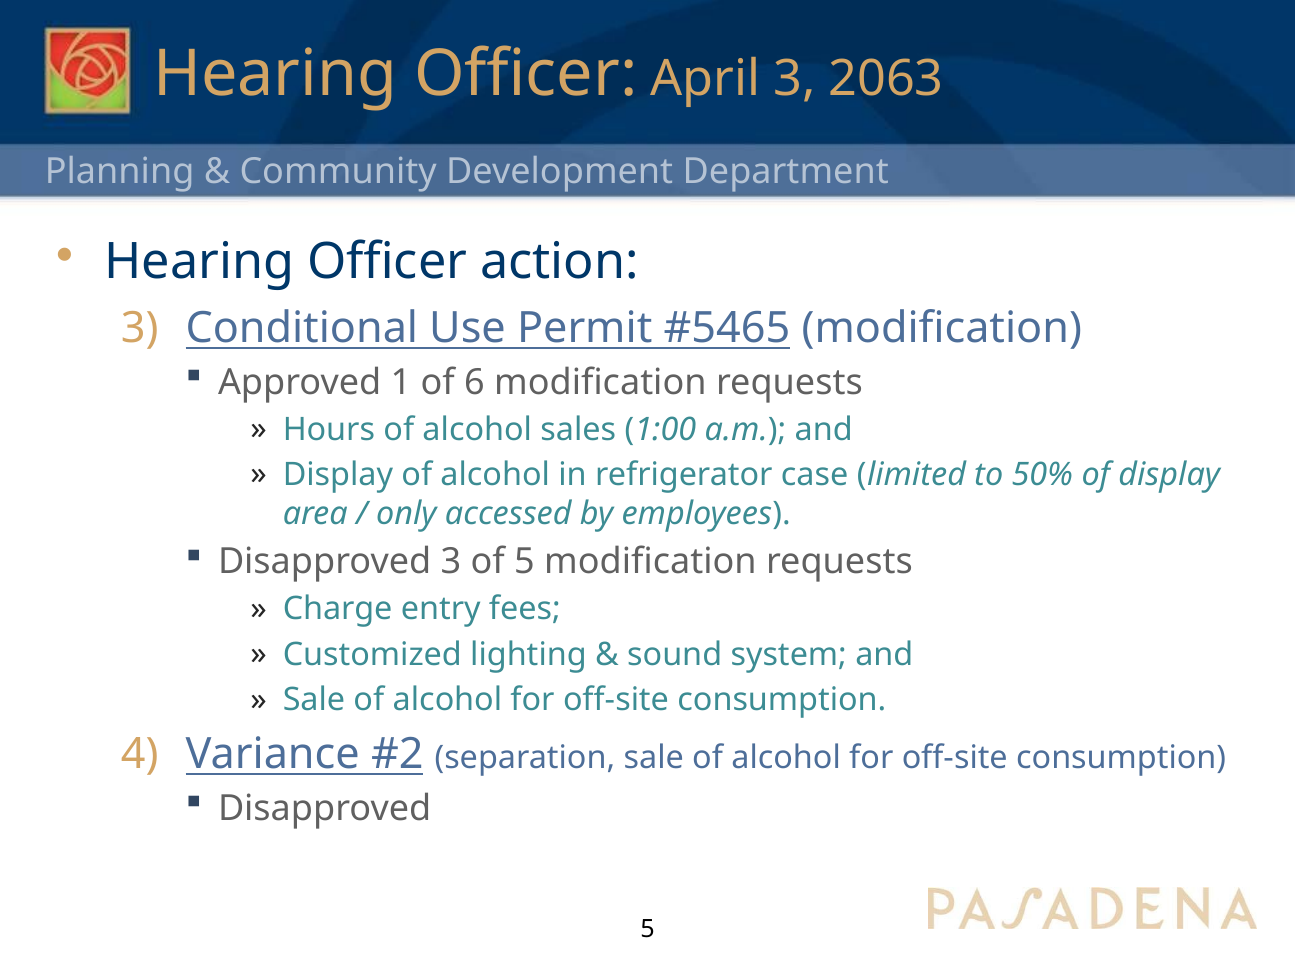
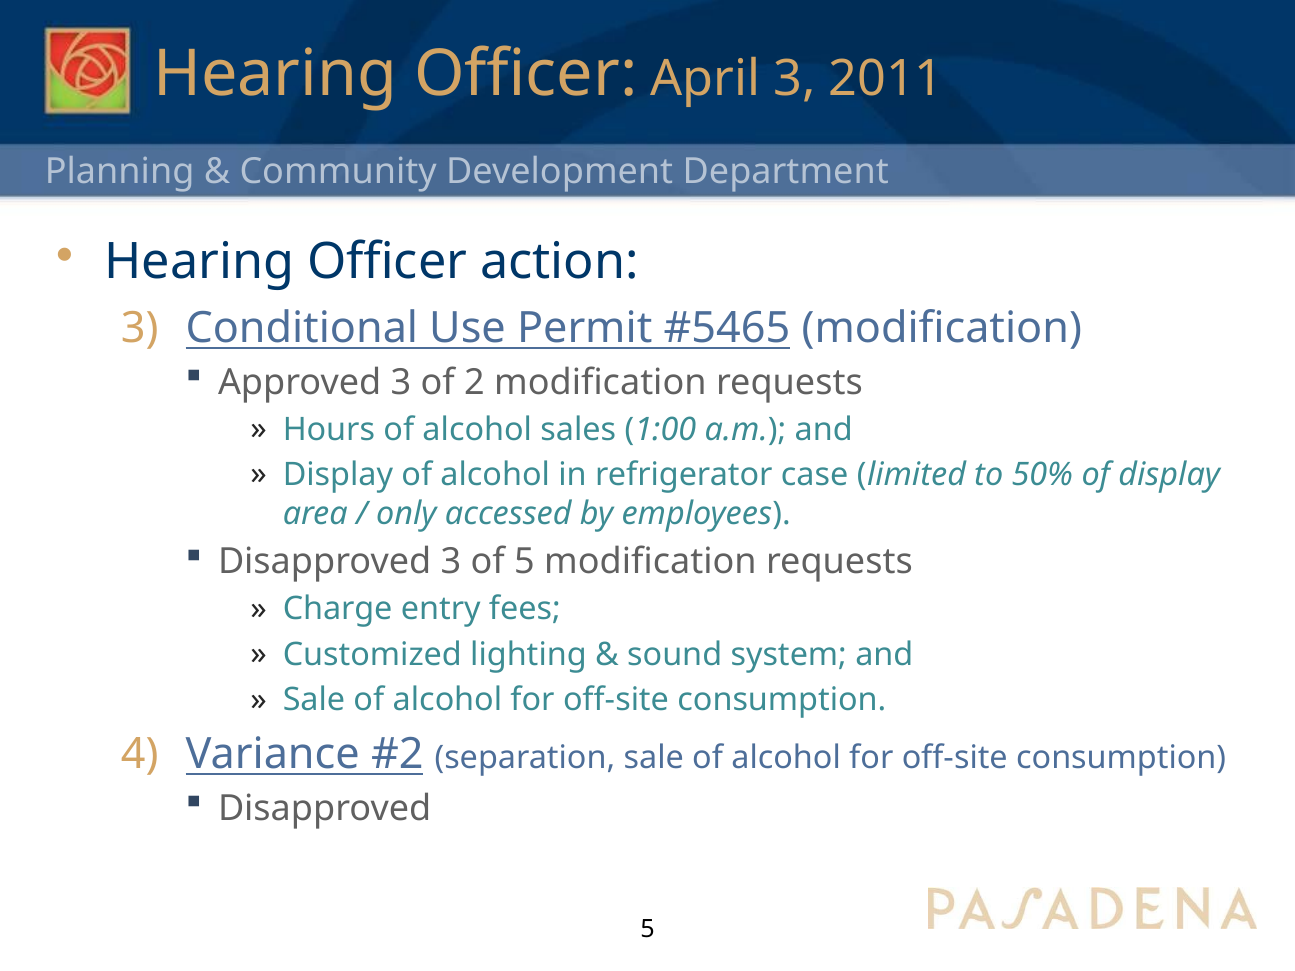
2063: 2063 -> 2011 (886, 79)
Approved 1: 1 -> 3 (401, 382)
6: 6 -> 2 (474, 382)
